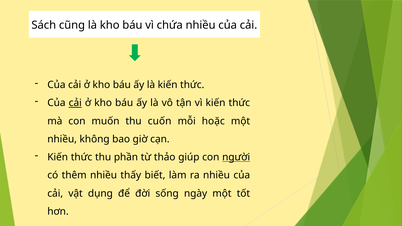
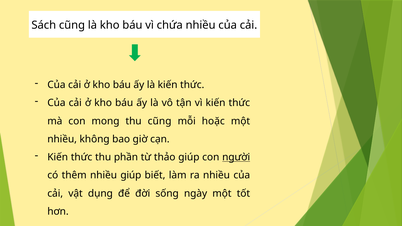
cải underline: present -> none (75, 103)
muốn: muốn -> mong (106, 121)
thu cuốn: cuốn -> cũng (160, 121)
nhiều thấy: thấy -> giúp (131, 175)
